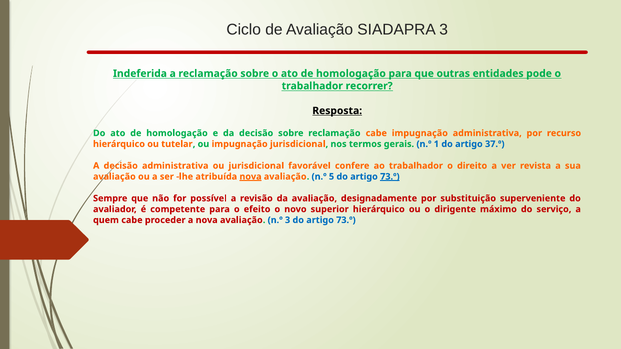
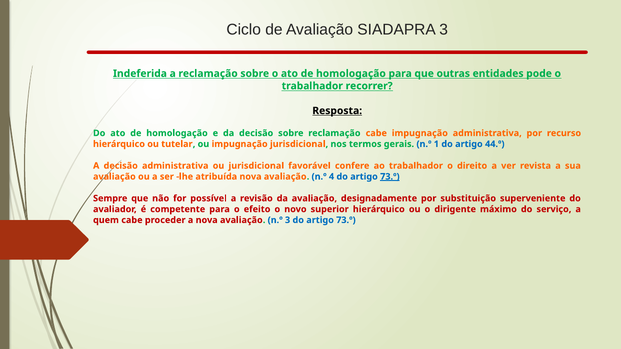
37.º: 37.º -> 44.º (495, 144)
nova underline: present -> none (250, 177)
5: 5 -> 4 (332, 177)
